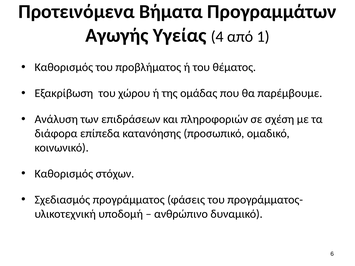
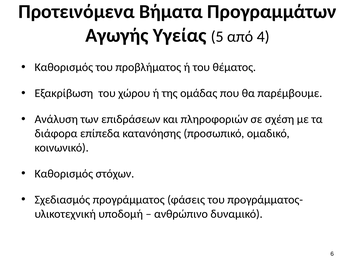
4: 4 -> 5 (217, 37)
1: 1 -> 4 (263, 37)
